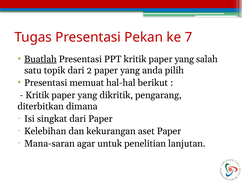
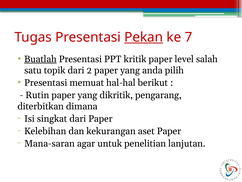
Pekan underline: none -> present (144, 37)
PPT kritik paper yang: yang -> level (184, 59)
Kritik: Kritik -> Rutin (37, 95)
